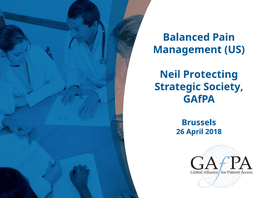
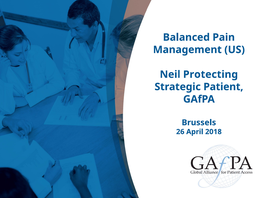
Society: Society -> Patient (223, 87)
